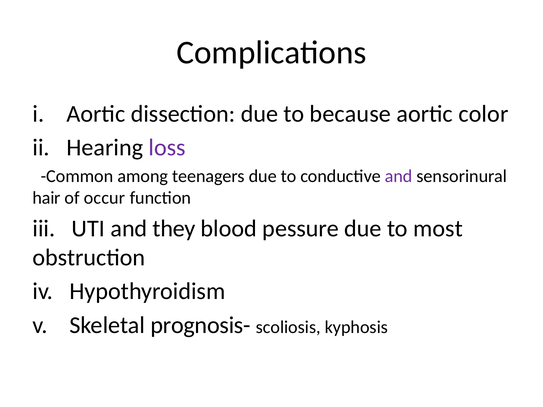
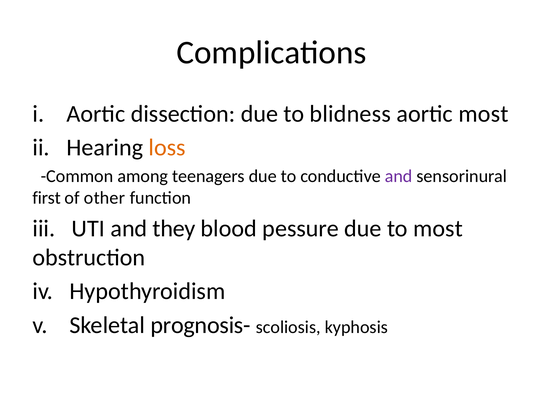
because: because -> blidness (350, 114)
aortic color: color -> most (483, 114)
loss colour: purple -> orange (167, 148)
hair: hair -> first (47, 198)
occur: occur -> other (105, 198)
